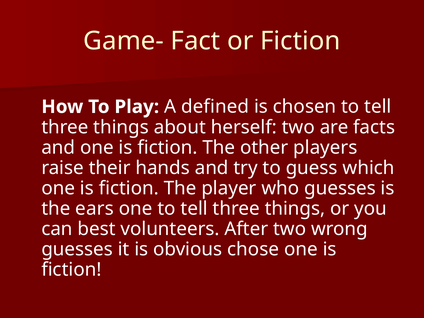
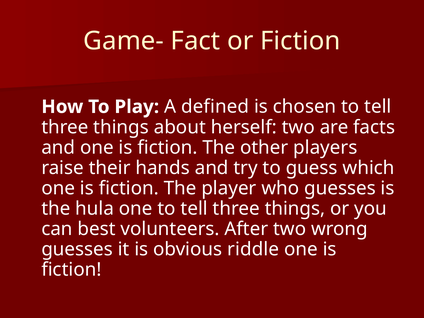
ears: ears -> hula (95, 209)
chose: chose -> riddle (253, 249)
